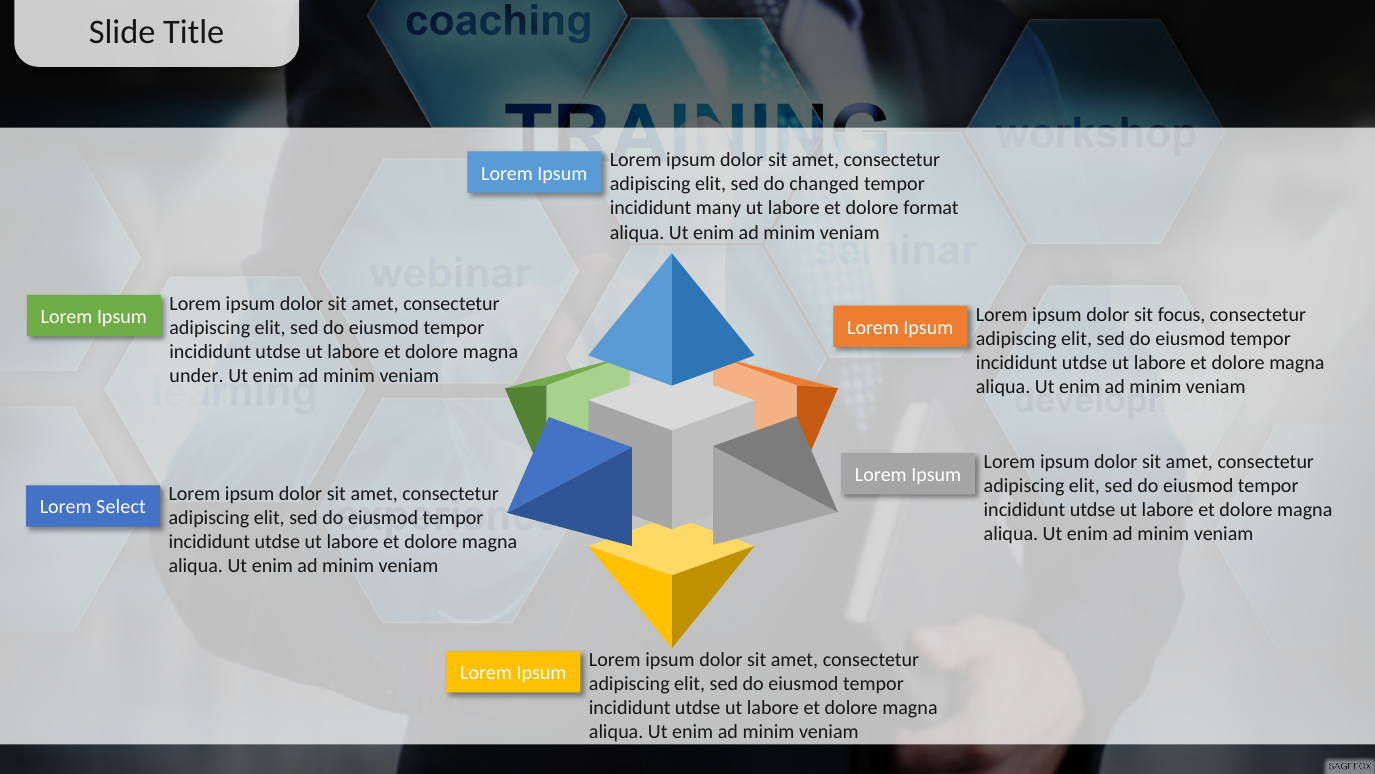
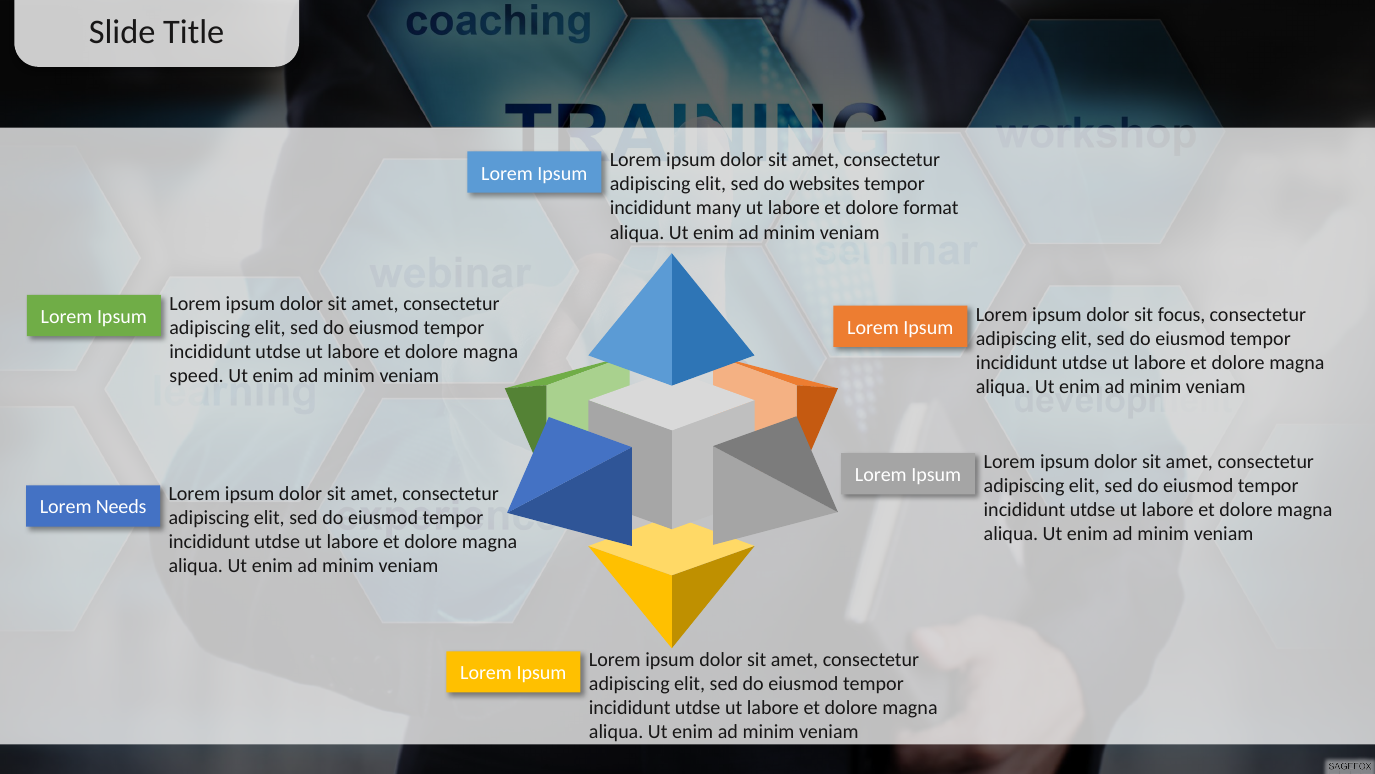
changed: changed -> websites (824, 184)
under: under -> speed (197, 375)
Select: Select -> Needs (121, 507)
